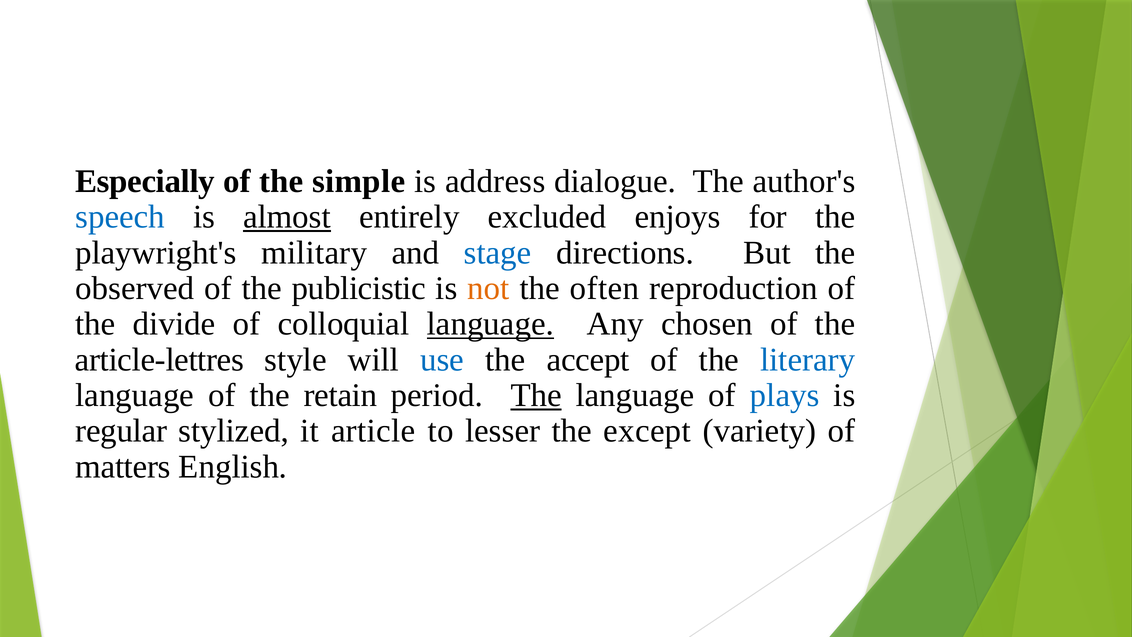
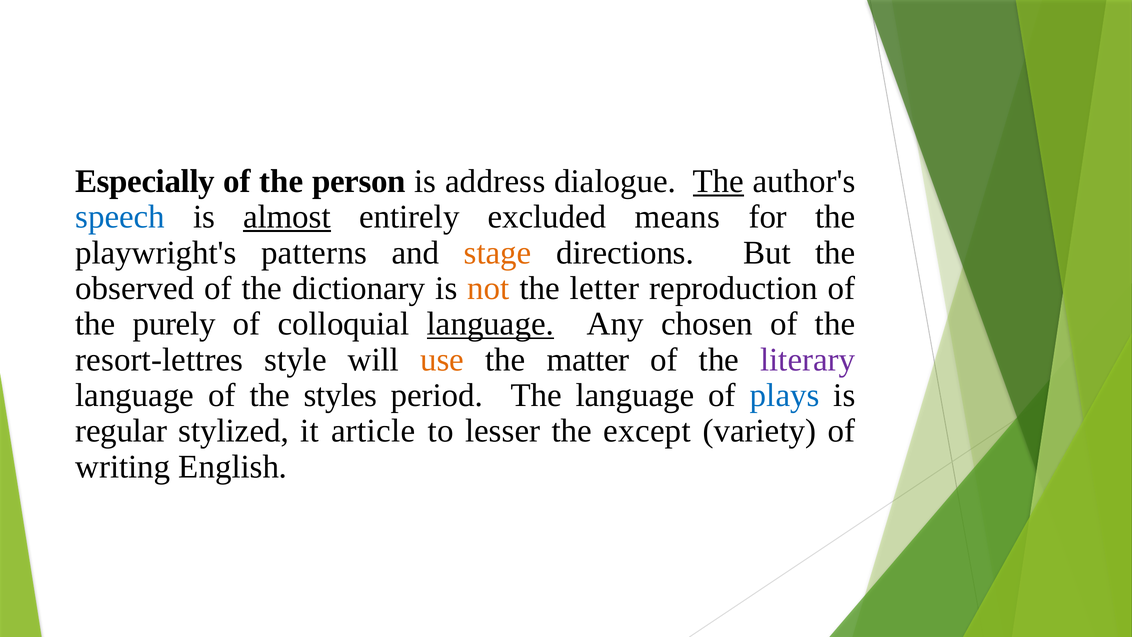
simple: simple -> person (359, 181)
The underline: none -> present (718, 181)
enjoys: enjoys -> means (677, 217)
military: military -> patterns (314, 253)
stage colour: blue -> orange (498, 253)
publicistic: publicistic -> dictionary (359, 288)
often: often -> letter (604, 288)
divide: divide -> purely (174, 324)
article-lettres: article-lettres -> resort-lettres (159, 360)
use colour: blue -> orange (442, 360)
accept: accept -> matter (588, 360)
literary colour: blue -> purple (808, 360)
retain: retain -> styles (340, 395)
The underline: present -> none (536, 395)
matters: matters -> writing (123, 467)
